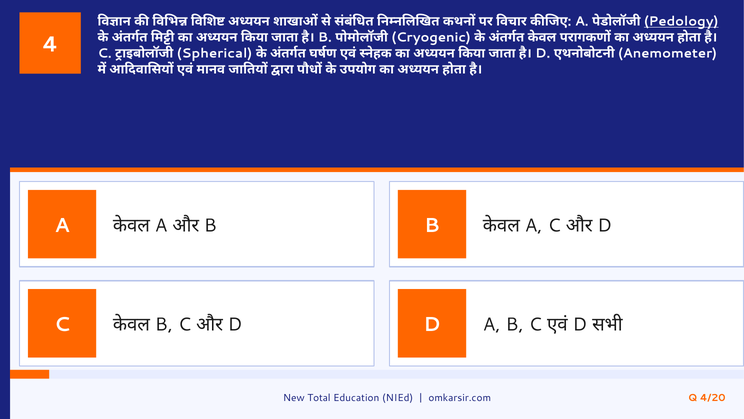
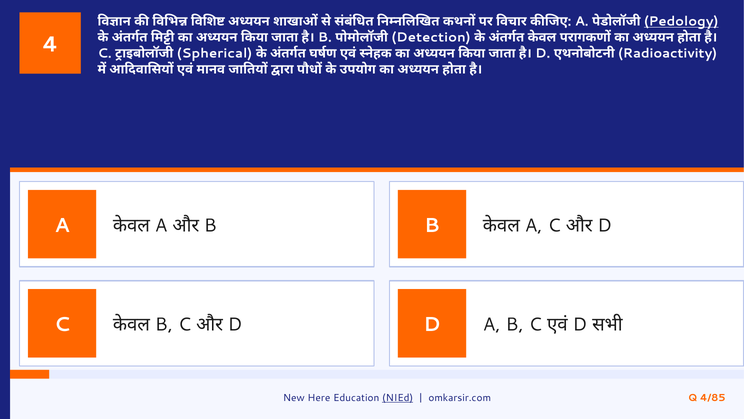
Cryogenic: Cryogenic -> Detection (431, 37)
Anemometer: Anemometer -> Radioactivity (668, 53)
Total: Total -> Here (319, 397)
NIEd underline: none -> present (398, 397)
4/20: 4/20 -> 4/85 (713, 397)
